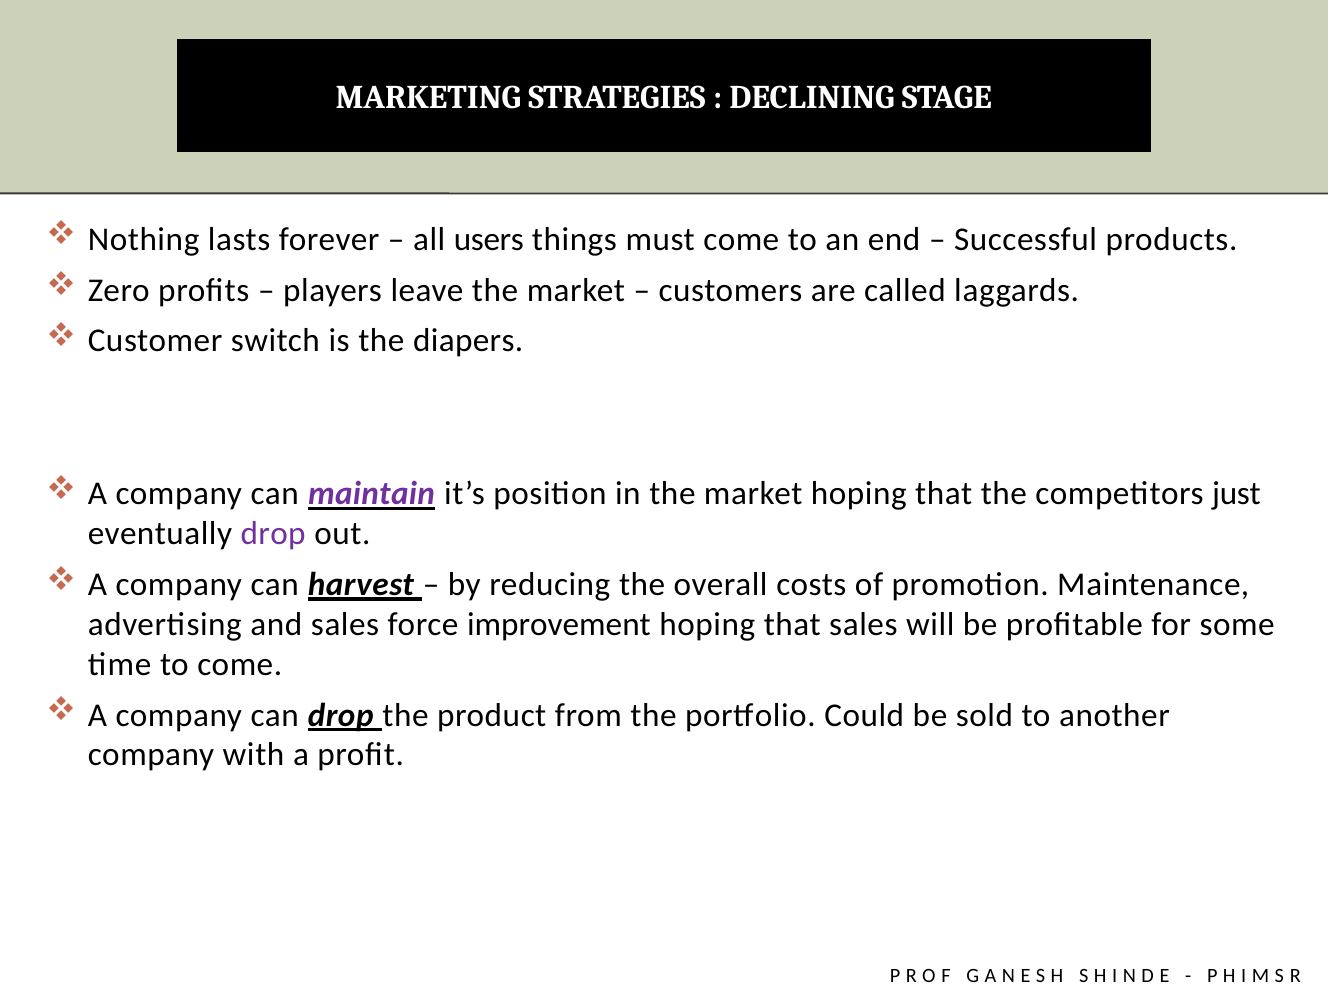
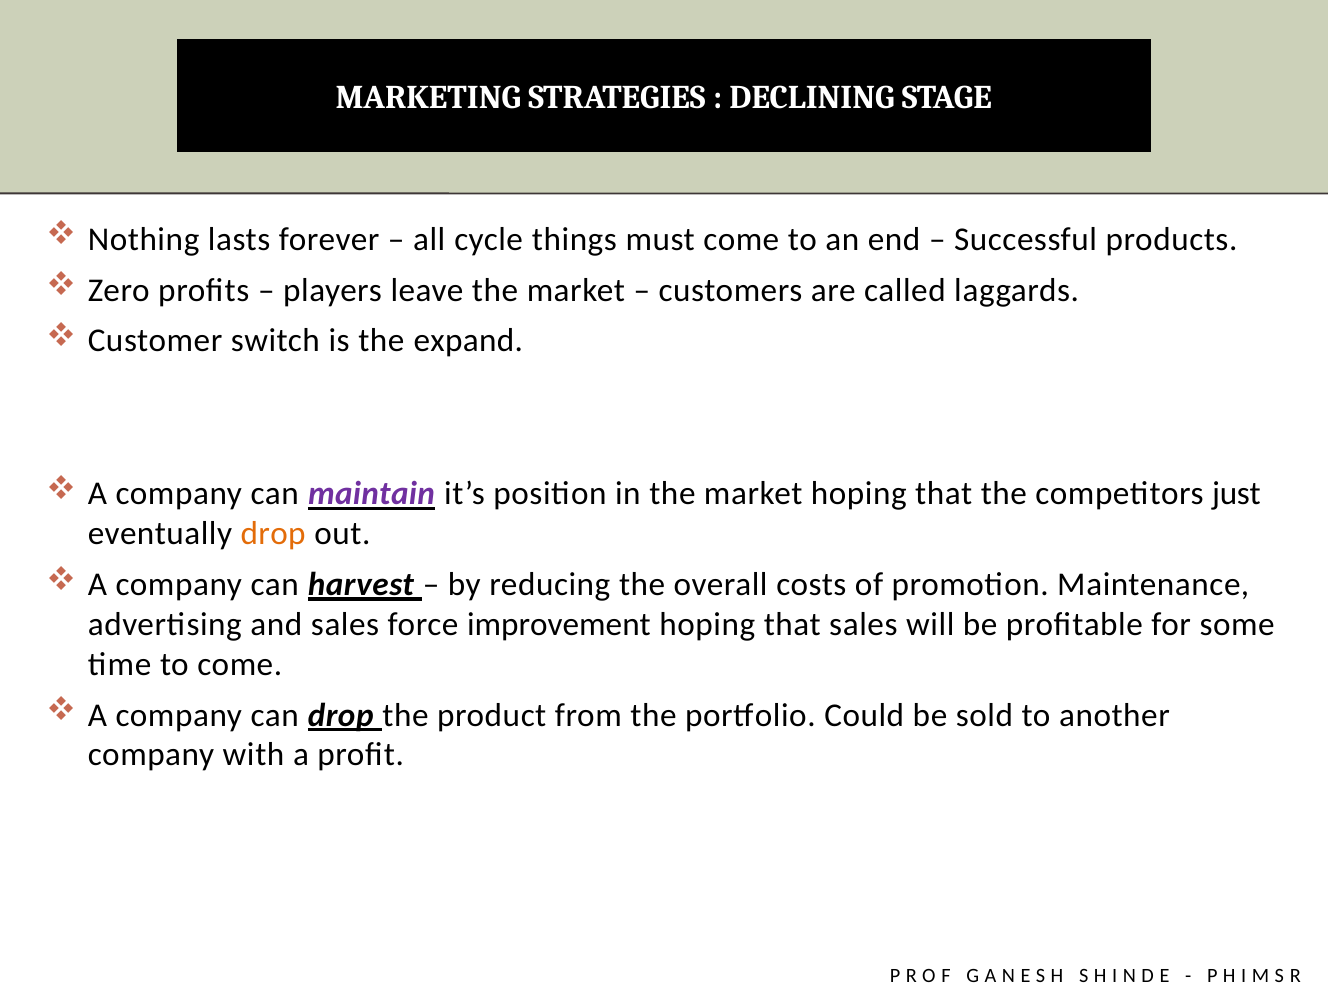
users: users -> cycle (489, 239)
diapers: diapers -> expand (468, 341)
drop colour: purple -> orange (273, 534)
